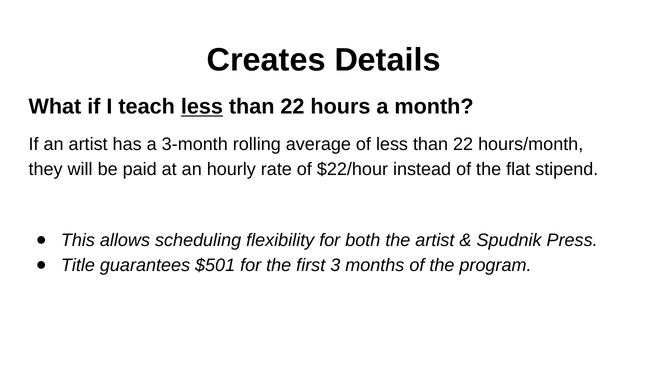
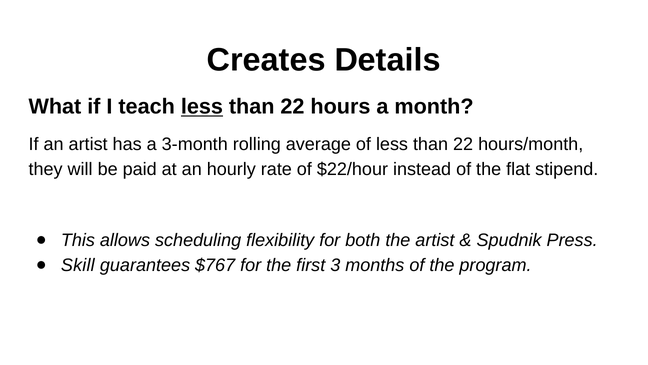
Title: Title -> Skill (78, 265)
$501: $501 -> $767 (215, 265)
